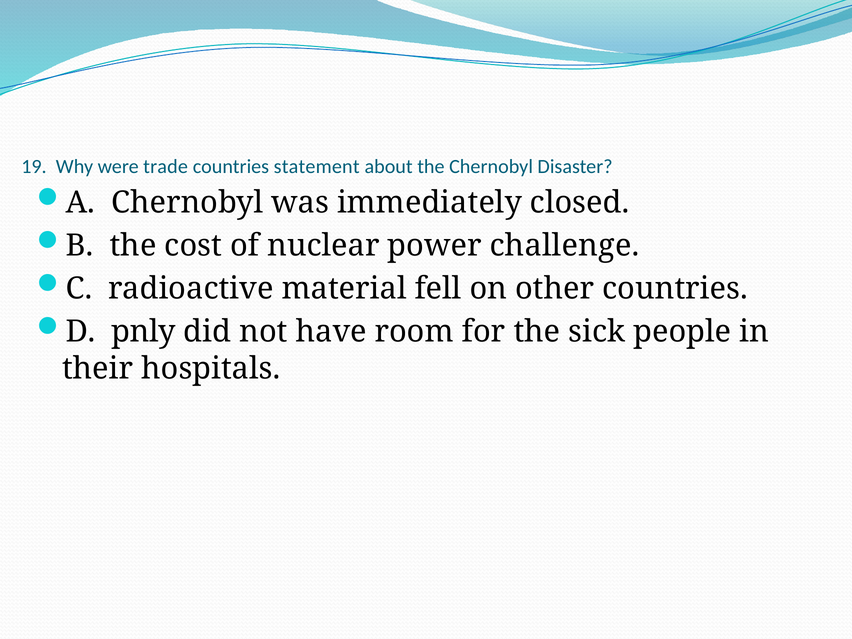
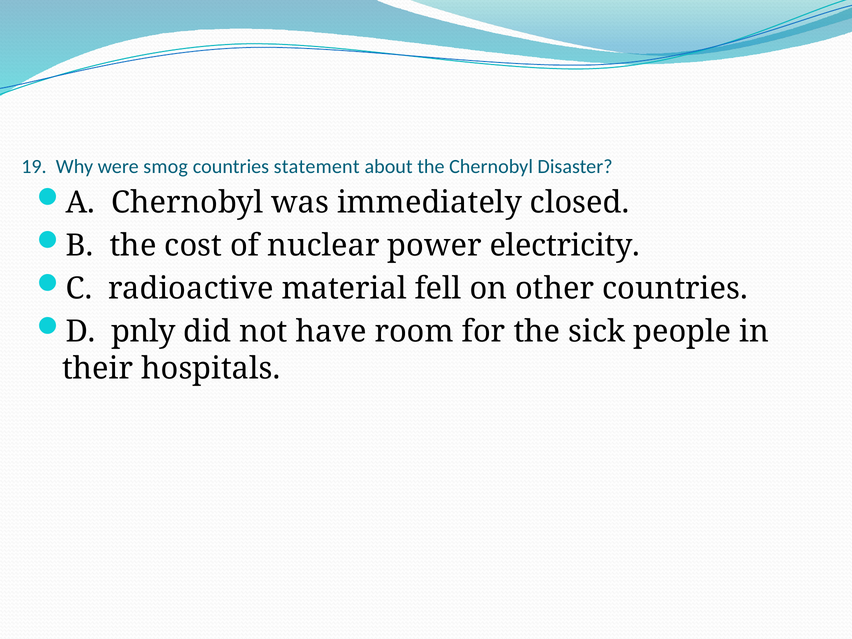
trade: trade -> smog (166, 167)
challenge: challenge -> electricity (565, 245)
